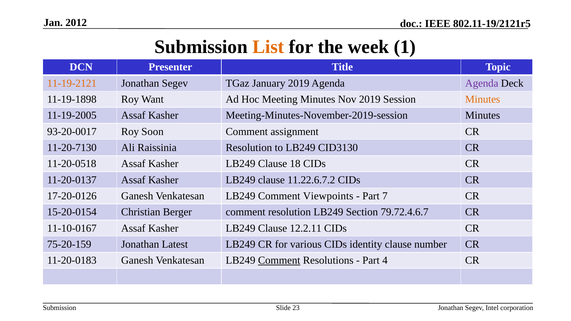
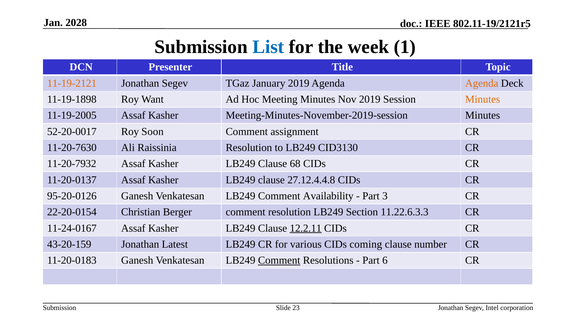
2012: 2012 -> 2028 (76, 23)
List colour: orange -> blue (268, 47)
Agenda colour: purple -> orange (482, 83)
93-20-0017: 93-20-0017 -> 52-20-0017 (72, 132)
11-20-7130: 11-20-7130 -> 11-20-7630 (72, 148)
11-20-0518: 11-20-0518 -> 11-20-7932 (72, 164)
18: 18 -> 68 (295, 164)
11.22.6.7.2: 11.22.6.7.2 -> 27.12.4.4.8 (311, 180)
17-20-0126: 17-20-0126 -> 95-20-0126 (72, 196)
Viewpoints: Viewpoints -> Availability (328, 196)
7: 7 -> 3 (385, 196)
15-20-0154: 15-20-0154 -> 22-20-0154 (72, 212)
79.72.4.6.7: 79.72.4.6.7 -> 11.22.6.3.3 (405, 212)
11-10-0167: 11-10-0167 -> 11-24-0167 (72, 228)
12.2.11 underline: none -> present (306, 228)
75-20-159: 75-20-159 -> 43-20-159 (69, 244)
identity: identity -> coming (366, 244)
4: 4 -> 6 (385, 261)
